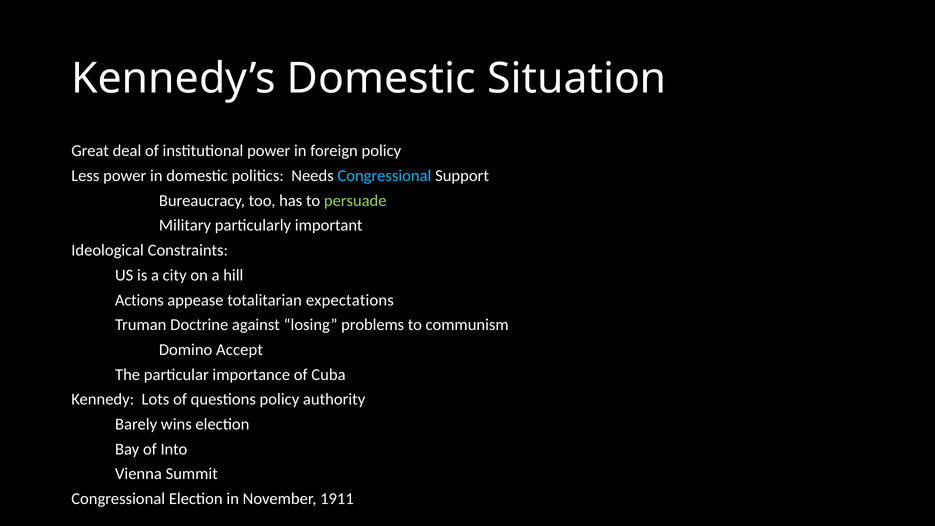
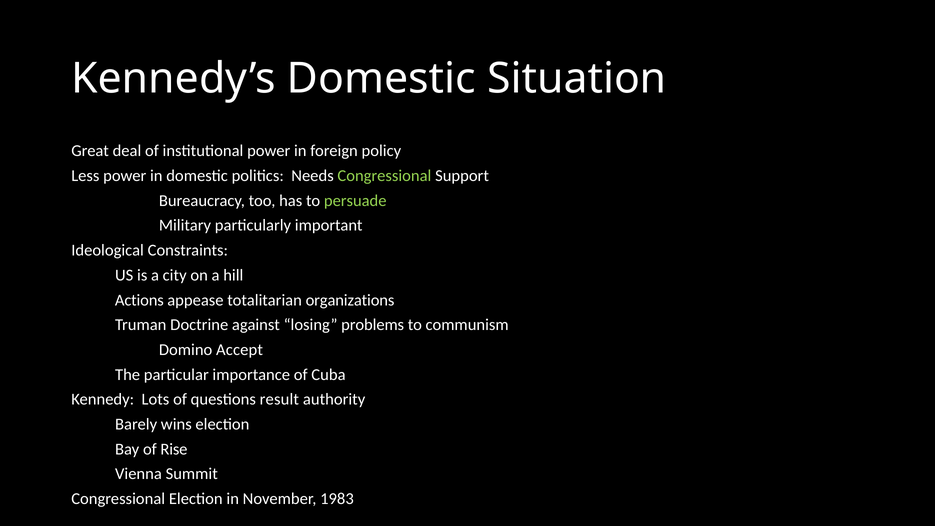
Congressional colour: light blue -> light green (384, 176)
expectations: expectations -> organizations (350, 300)
questions policy: policy -> result (279, 399)
Into: Into -> Rise (174, 449)
1911: 1911 -> 1983 (337, 499)
